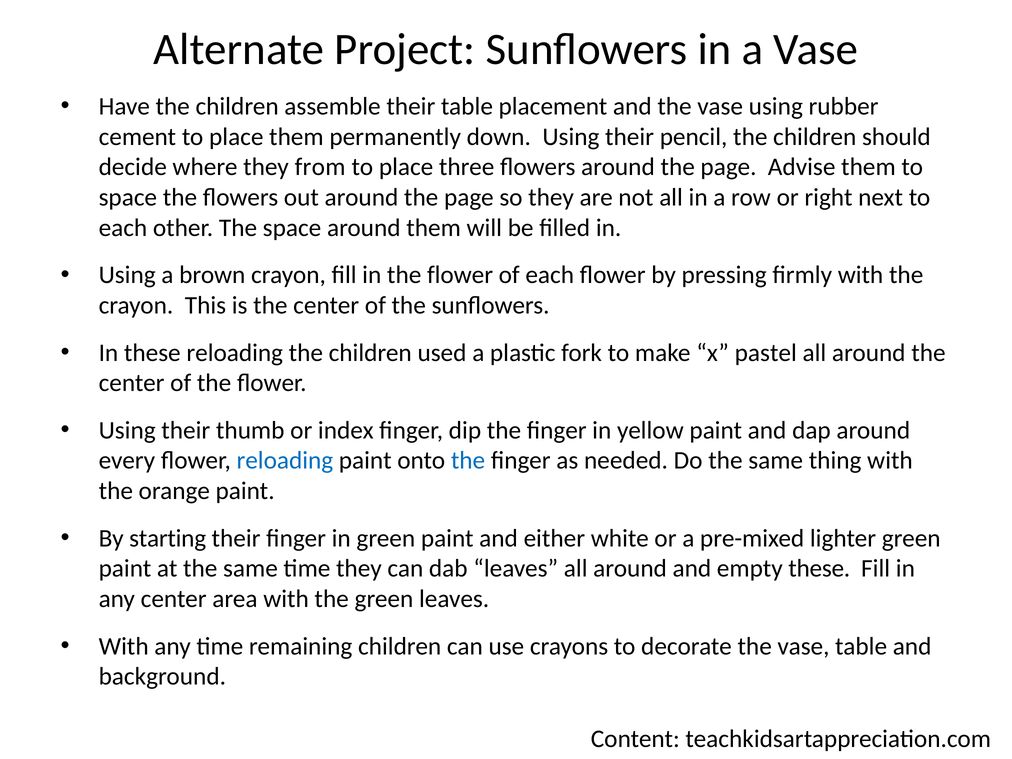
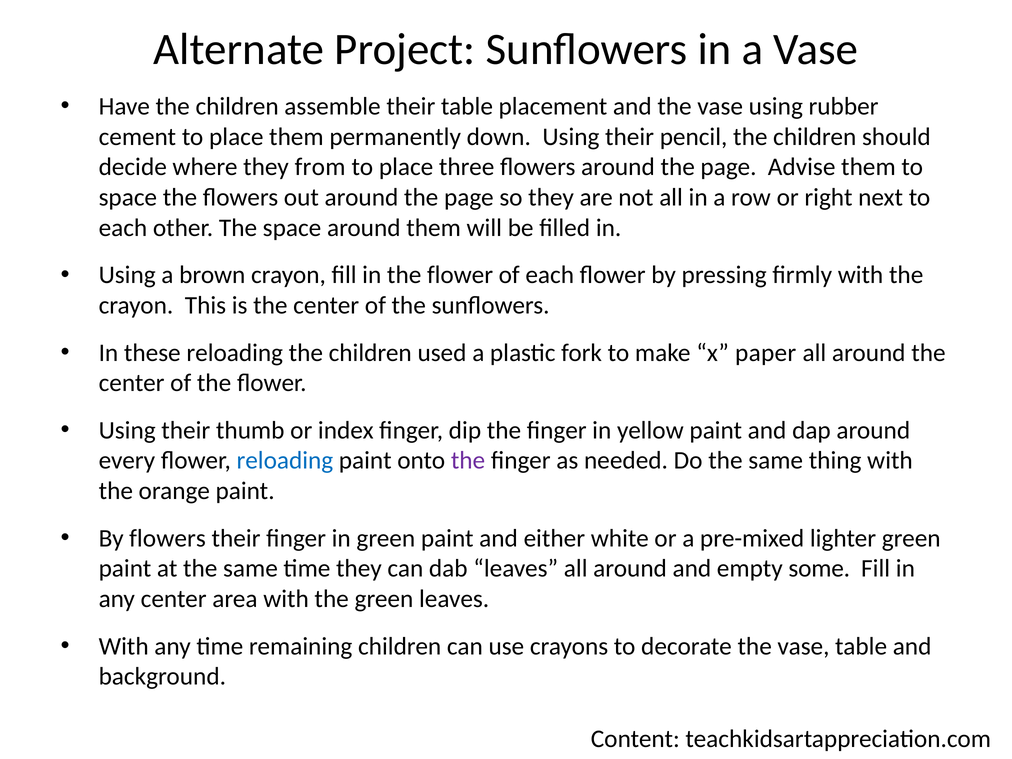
pastel: pastel -> paper (766, 353)
the colour: blue -> purple (468, 461)
By starting: starting -> flowers (168, 538)
empty these: these -> some (819, 569)
